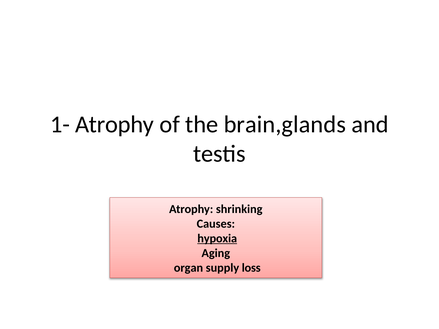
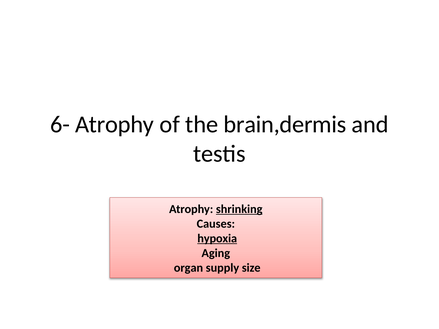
1-: 1- -> 6- (60, 125)
brain,glands: brain,glands -> brain,dermis (285, 125)
shrinking underline: none -> present (239, 209)
loss: loss -> size (251, 268)
